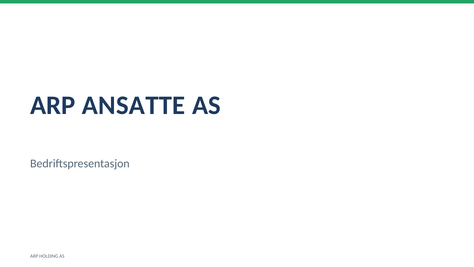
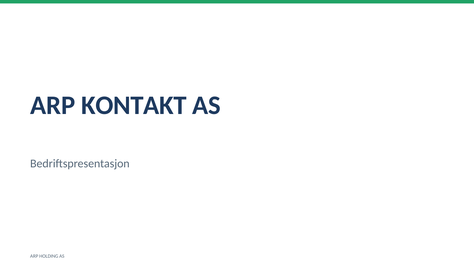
ANSATTE: ANSATTE -> KONTAKT (134, 105)
